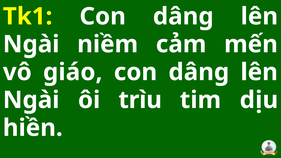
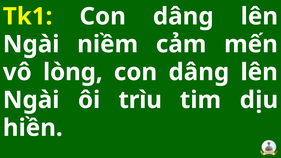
giáo: giáo -> lòng (73, 72)
